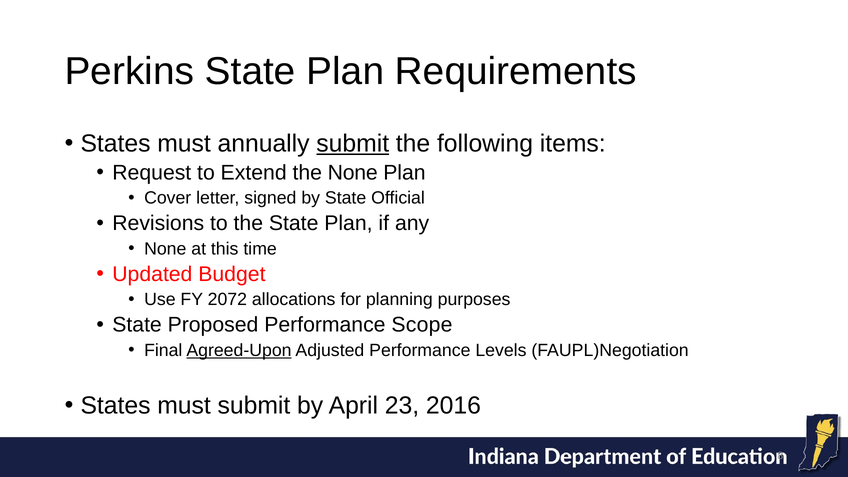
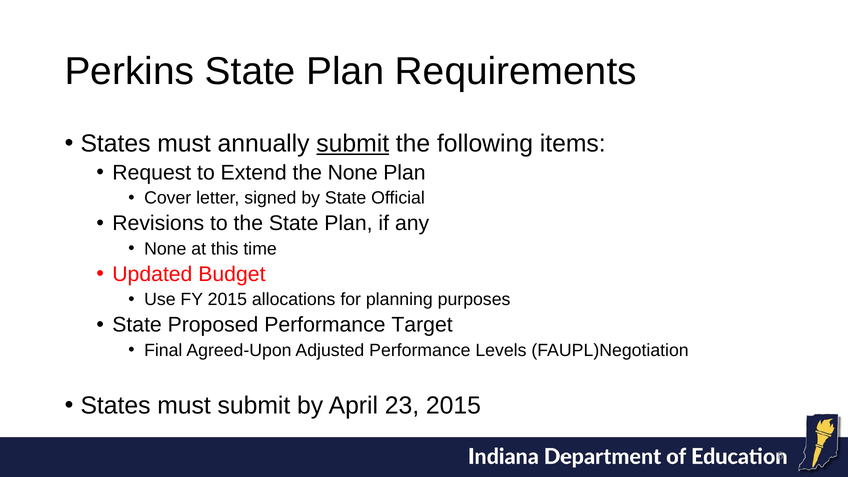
FY 2072: 2072 -> 2015 (227, 300)
Scope: Scope -> Target (422, 325)
Agreed-Upon underline: present -> none (239, 350)
23 2016: 2016 -> 2015 (453, 406)
